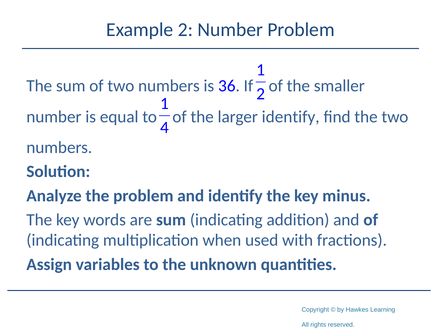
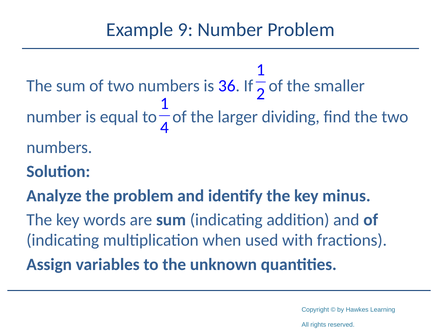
Example 2: 2 -> 9 (185, 30)
larger identify: identify -> dividing (291, 117)
